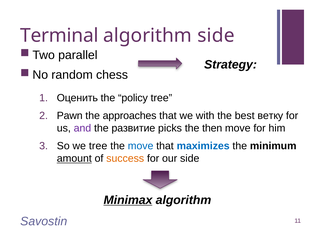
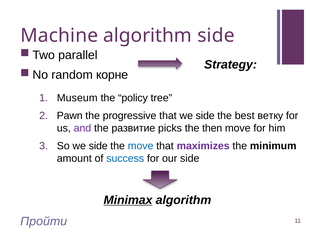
Terminal: Terminal -> Machine (59, 36)
chess: chess -> корне (112, 75)
Оценить: Оценить -> Museum (77, 98)
approaches: approaches -> progressive (130, 116)
that we with: with -> side (205, 116)
So we tree: tree -> side (98, 146)
maximizes colour: blue -> purple (203, 146)
amount underline: present -> none (74, 159)
success colour: orange -> blue (125, 159)
Savostin: Savostin -> Пройти (44, 222)
